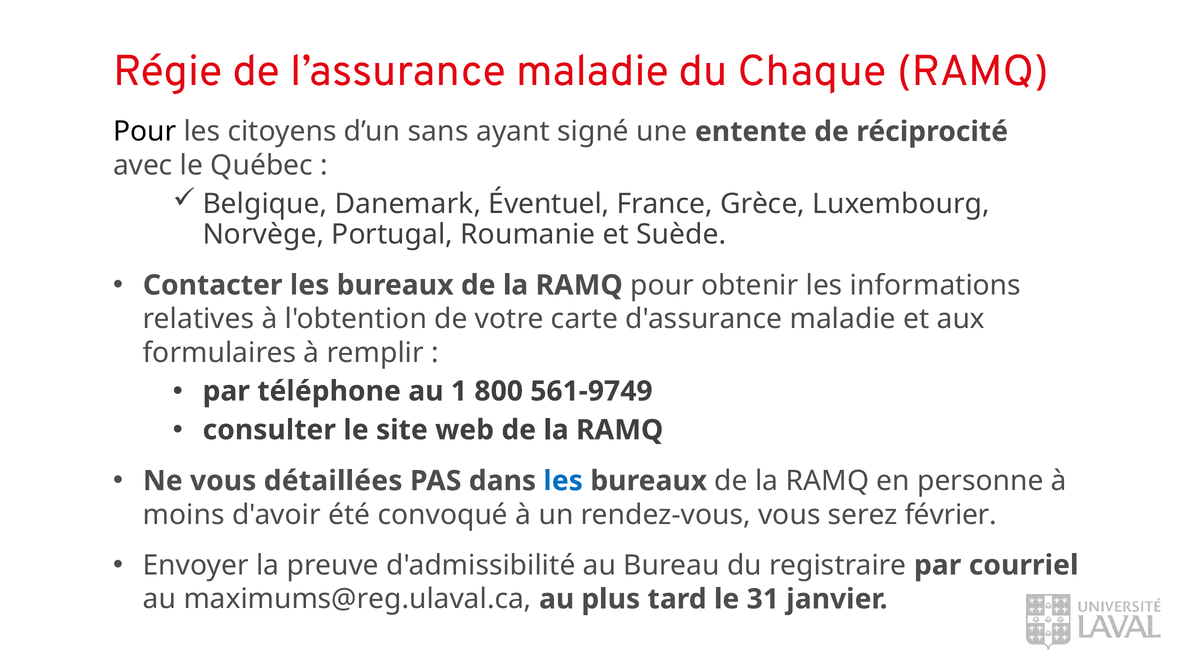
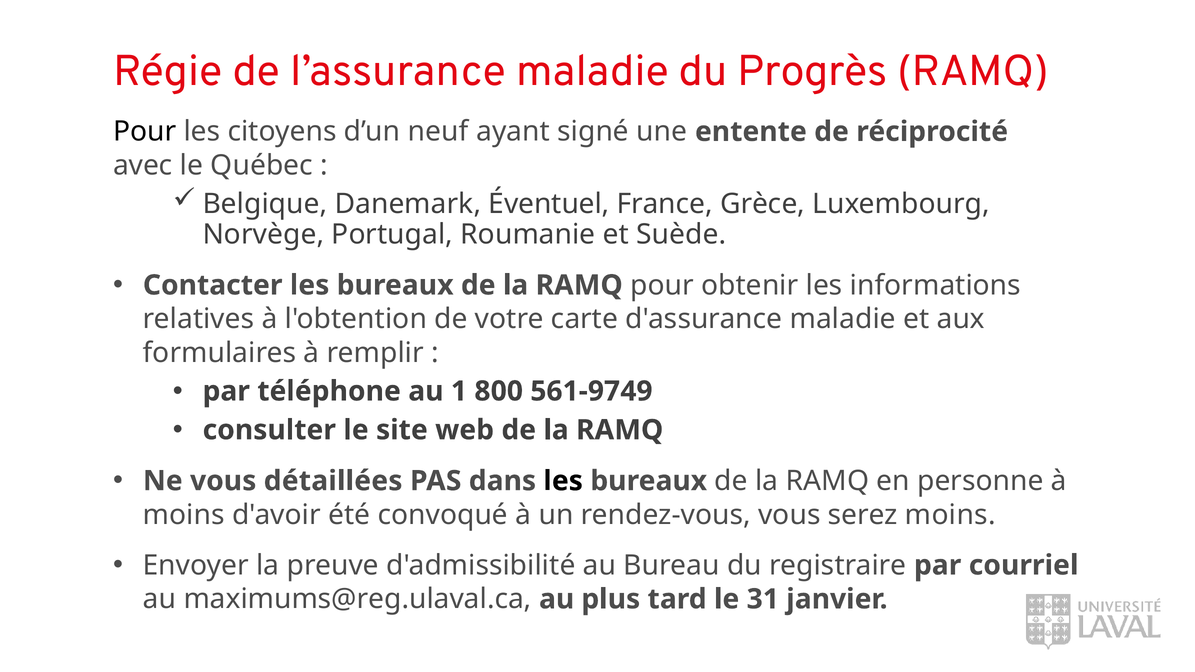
Chaque: Chaque -> Progrès (812, 71)
sans: sans -> neuf (438, 132)
les colour: blue -> black (563, 481)
serez février: février -> moins (950, 515)
